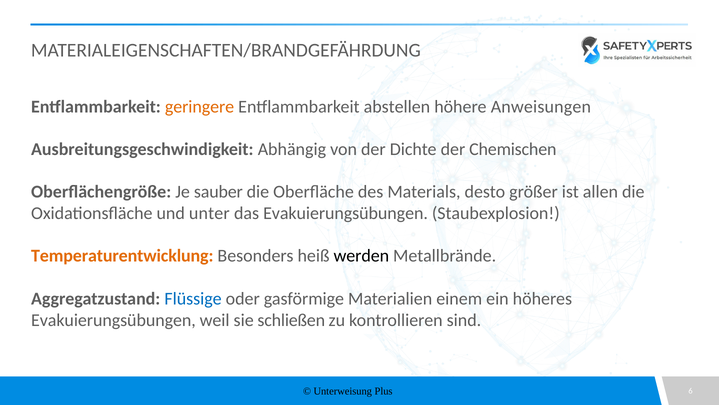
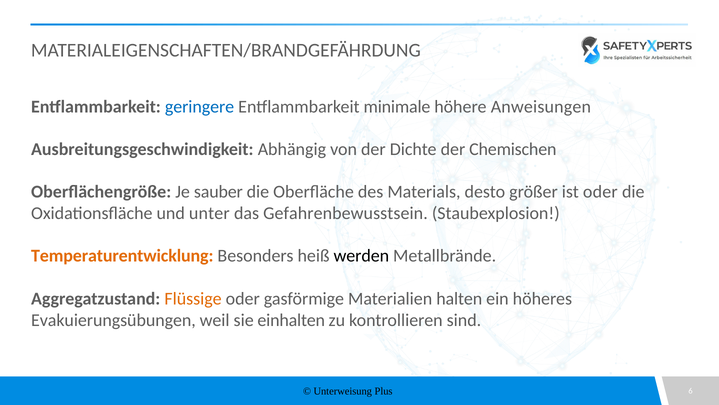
geringere colour: orange -> blue (200, 106)
abstellen: abstellen -> minimale (397, 106)
ist allen: allen -> oder (600, 192)
das Evakuierungsübungen: Evakuierungsübungen -> Gefahrenbewusstsein (345, 213)
Flüssige colour: blue -> orange (193, 298)
einem: einem -> halten (459, 298)
schließen: schließen -> einhalten (291, 320)
